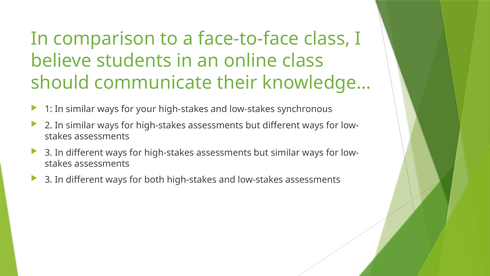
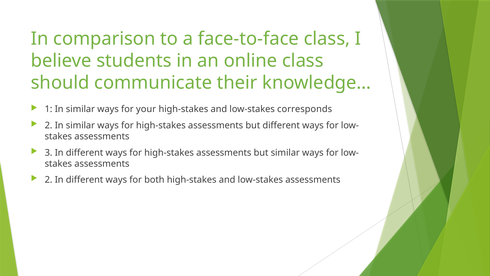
synchronous: synchronous -> corresponds (305, 109)
3: 3 -> 2 (49, 180)
